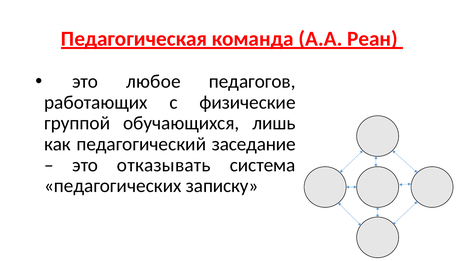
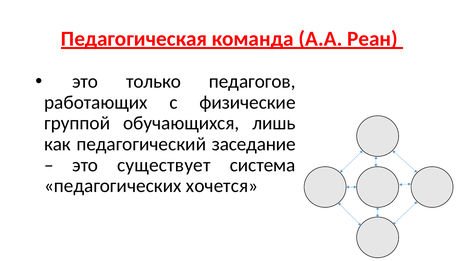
любое: любое -> только (154, 82)
отказывать: отказывать -> существует (164, 165)
записку: записку -> хочется (222, 186)
